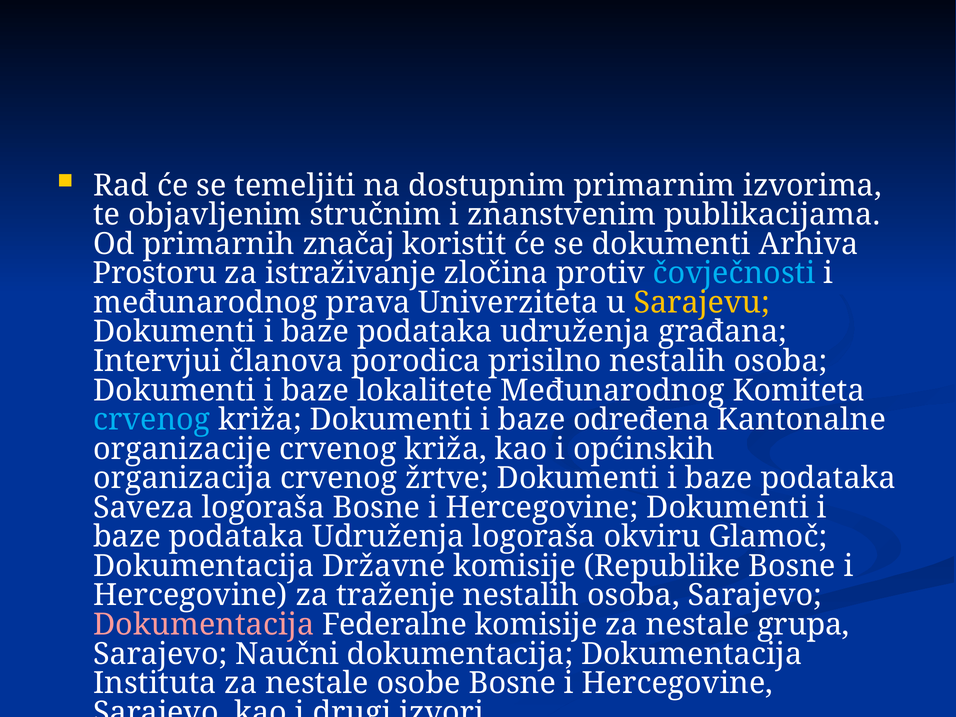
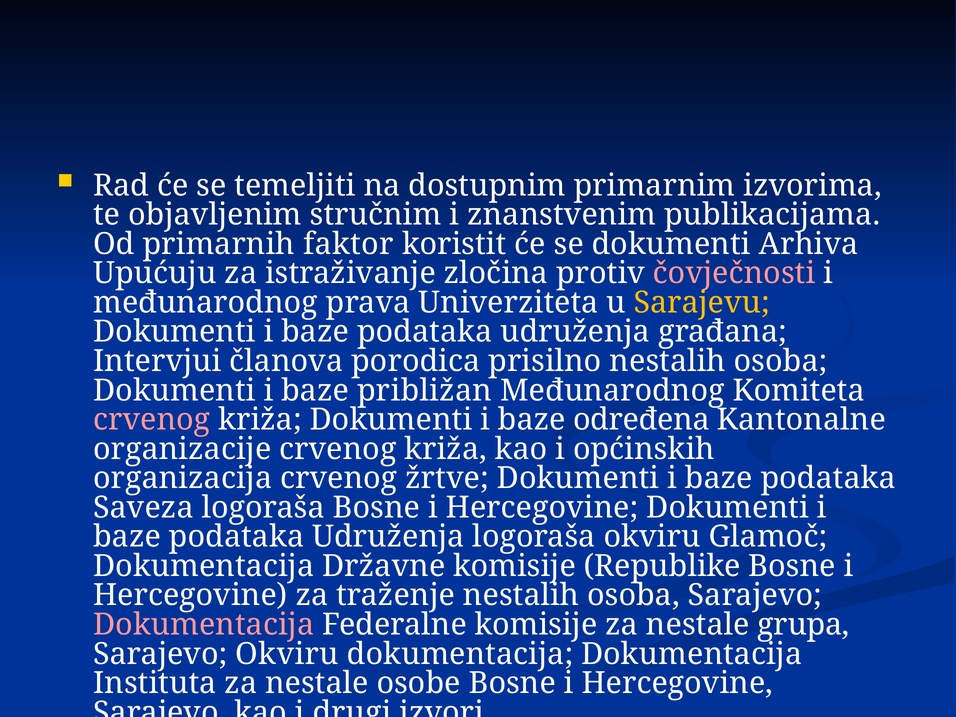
značaj: značaj -> faktor (348, 244)
Prostoru: Prostoru -> Upućuju (155, 273)
čovječnosti colour: light blue -> pink (734, 273)
lokalitete: lokalitete -> približan (425, 390)
crvenog colour: light blue -> pink (152, 420)
Sarajevo Naučni: Naučni -> Okviru (287, 654)
